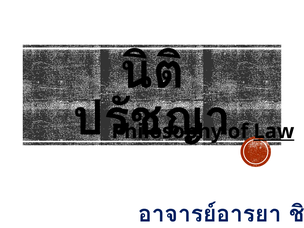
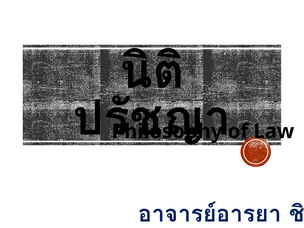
Law underline: present -> none (274, 131)
